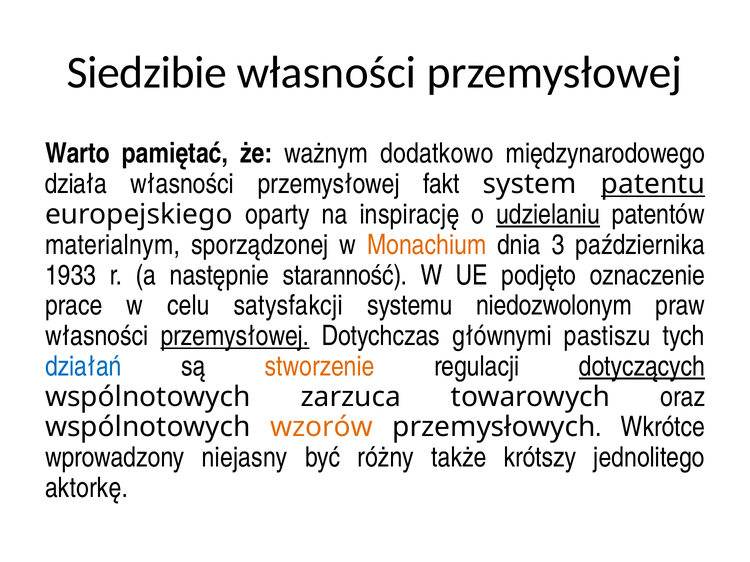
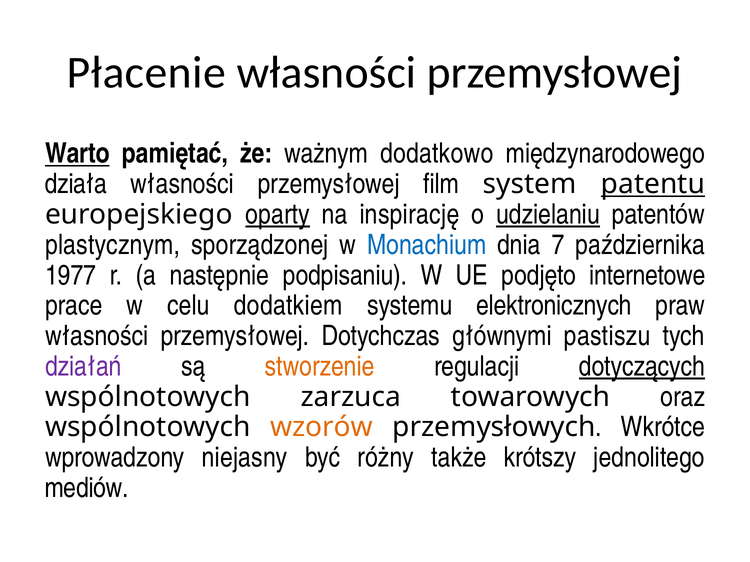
Siedzibie: Siedzibie -> Płacenie (146, 73)
Warto underline: none -> present (77, 154)
fakt: fakt -> film (441, 184)
oparty underline: none -> present (278, 215)
materialnym: materialnym -> plastycznym (113, 245)
Monachium colour: orange -> blue (427, 245)
3: 3 -> 7 (558, 245)
1933: 1933 -> 1977 (71, 276)
staranność: staranność -> podpisaniu (345, 276)
oznaczenie: oznaczenie -> internetowe (647, 276)
satysfakcji: satysfakcji -> dodatkiem (288, 306)
niedozwolonym: niedozwolonym -> elektronicznych (554, 306)
przemysłowej underline: present -> none (235, 336)
działań colour: blue -> purple (83, 367)
aktorkę: aktorkę -> mediów (87, 488)
